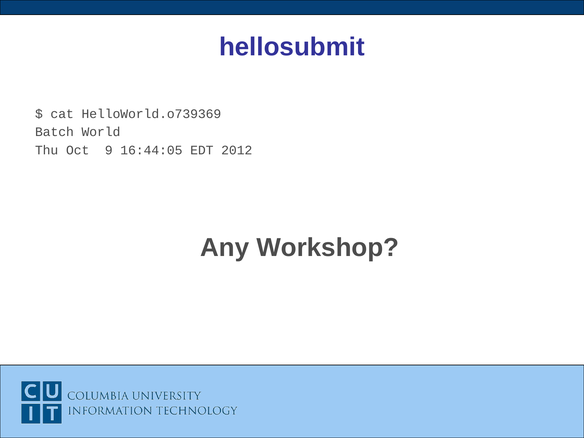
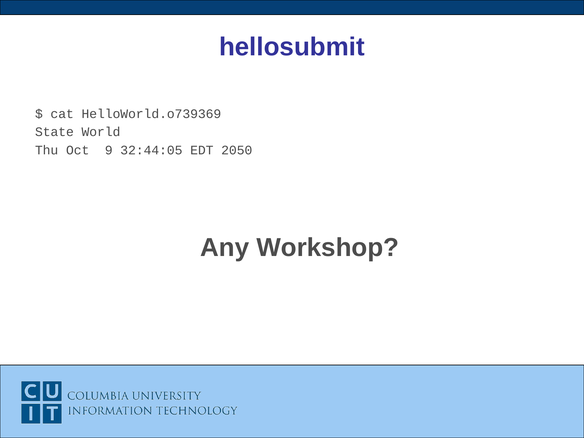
Batch: Batch -> State (54, 132)
16:44:05: 16:44:05 -> 32:44:05 (151, 150)
2012: 2012 -> 2050 (237, 150)
